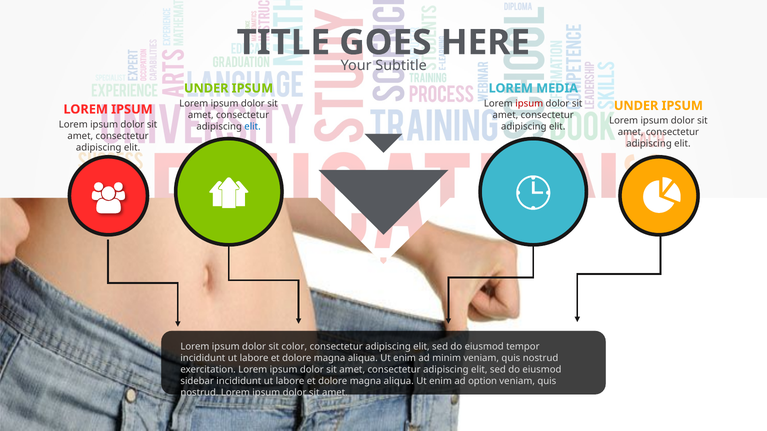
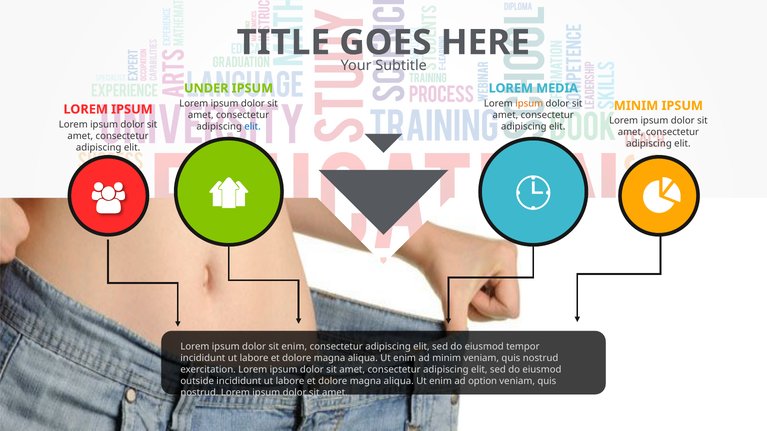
ipsum colour: red -> orange (529, 103)
UNDER: UNDER -> MINIM (636, 106)
sit color: color -> enim (294, 347)
sidebar: sidebar -> outside (197, 382)
